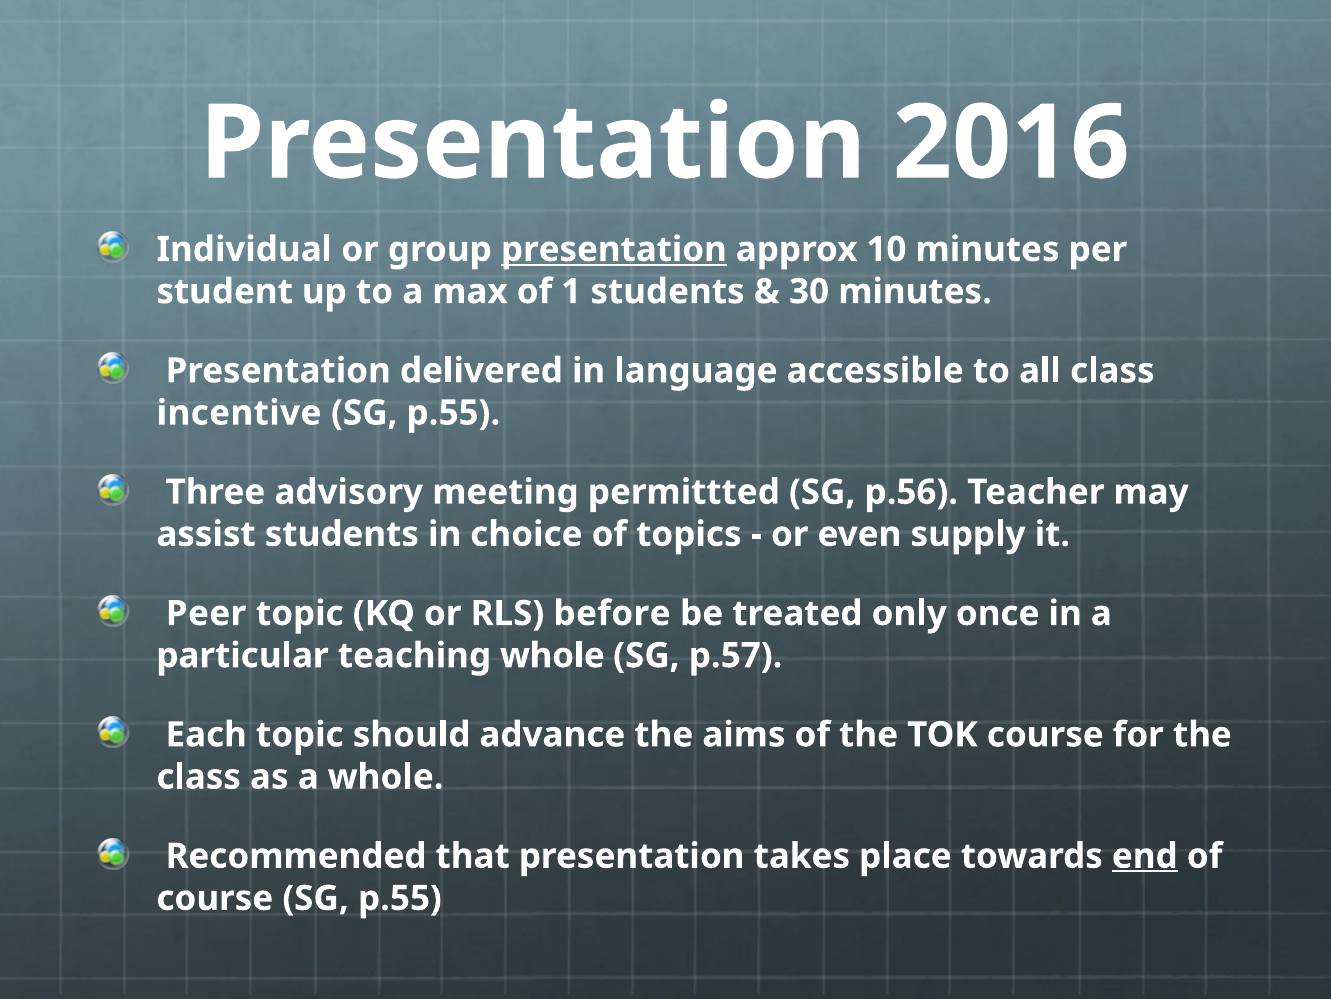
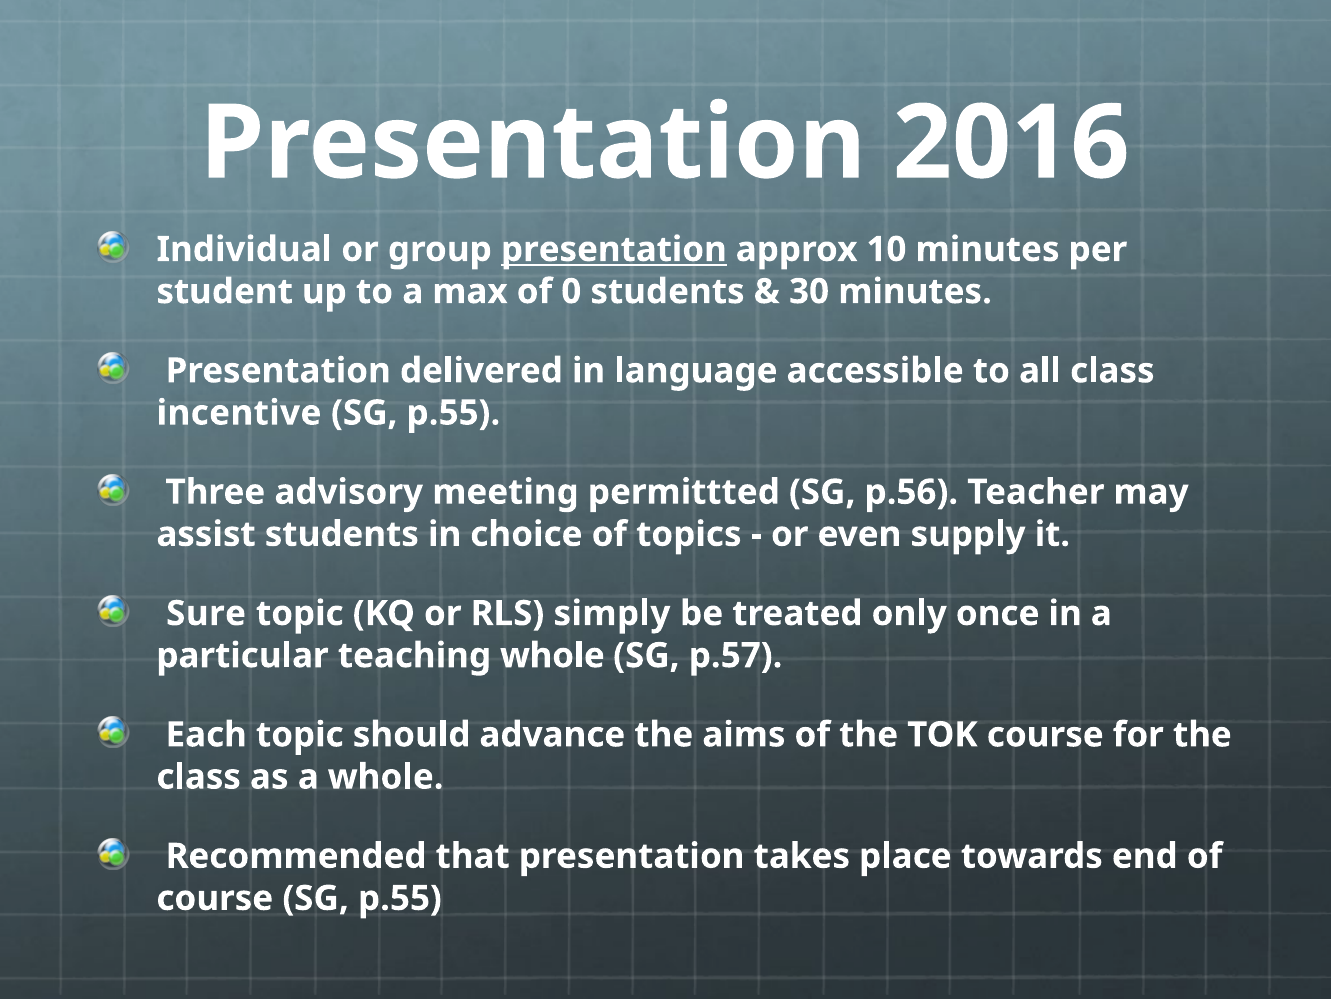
1: 1 -> 0 (571, 291)
Peer: Peer -> Sure (206, 613)
before: before -> simply (612, 613)
end underline: present -> none (1145, 856)
